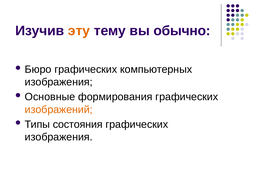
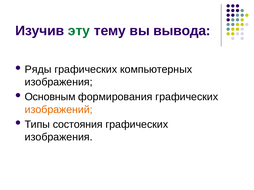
эту colour: orange -> green (79, 31)
обычно: обычно -> вывода (182, 31)
Бюро: Бюро -> Ряды (38, 70)
Основные: Основные -> Основным (50, 97)
